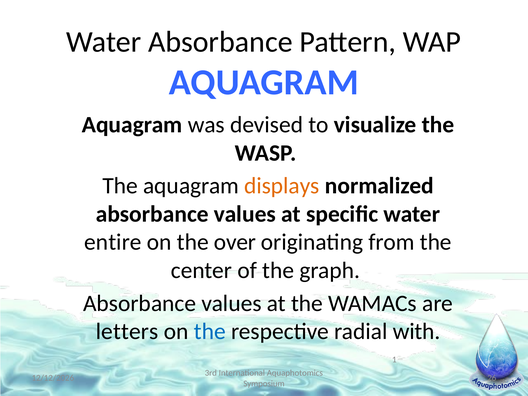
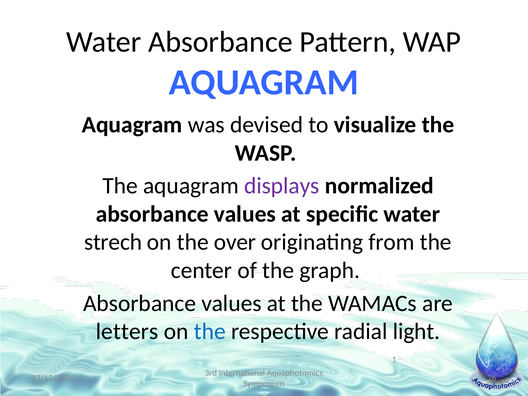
displays colour: orange -> purple (282, 186)
entire: entire -> strech (113, 242)
with: with -> light (416, 331)
